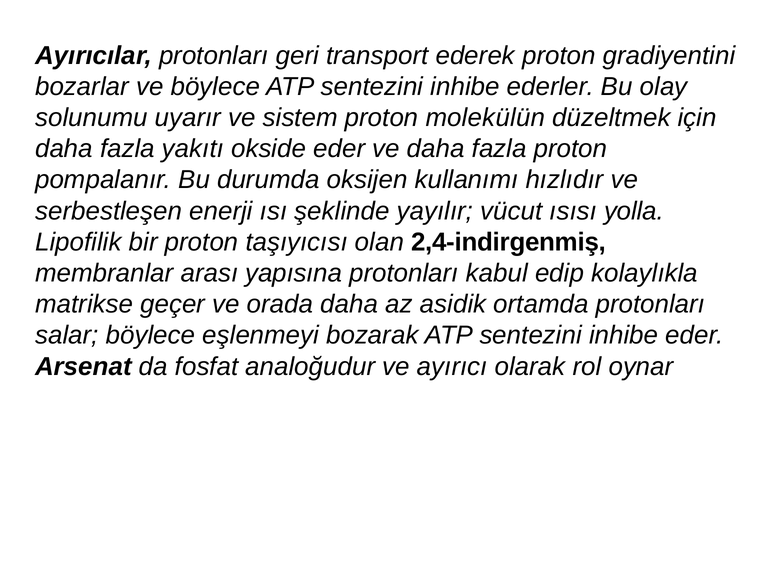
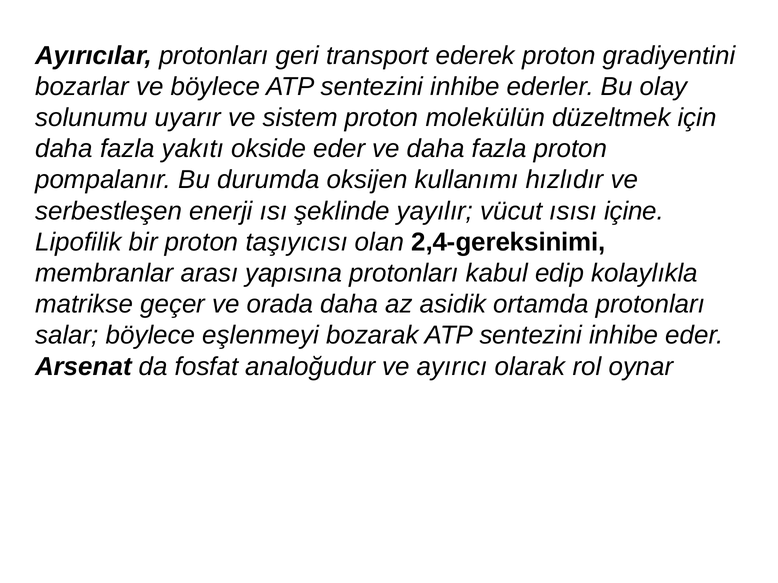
yolla: yolla -> içine (634, 211)
2,4-indirgenmiş: 2,4-indirgenmiş -> 2,4-gereksinimi (508, 242)
